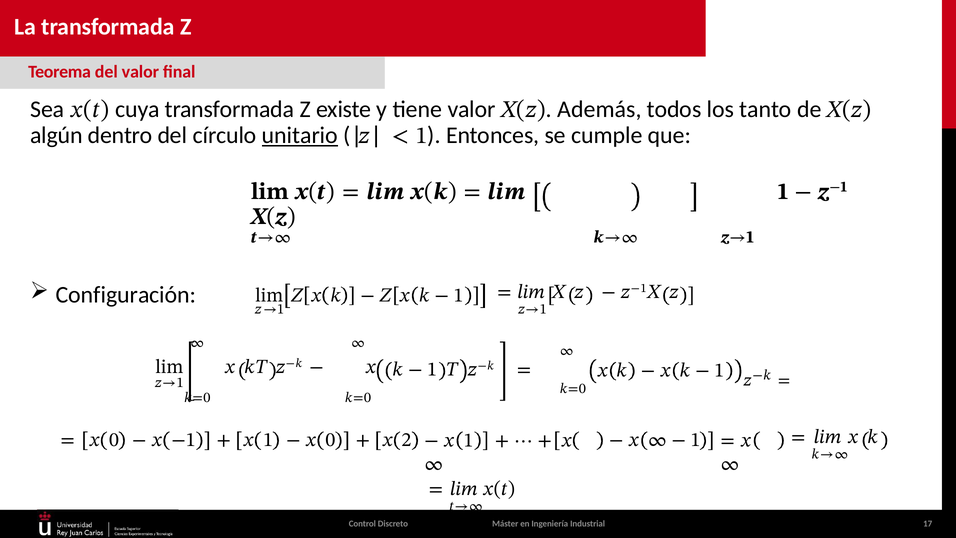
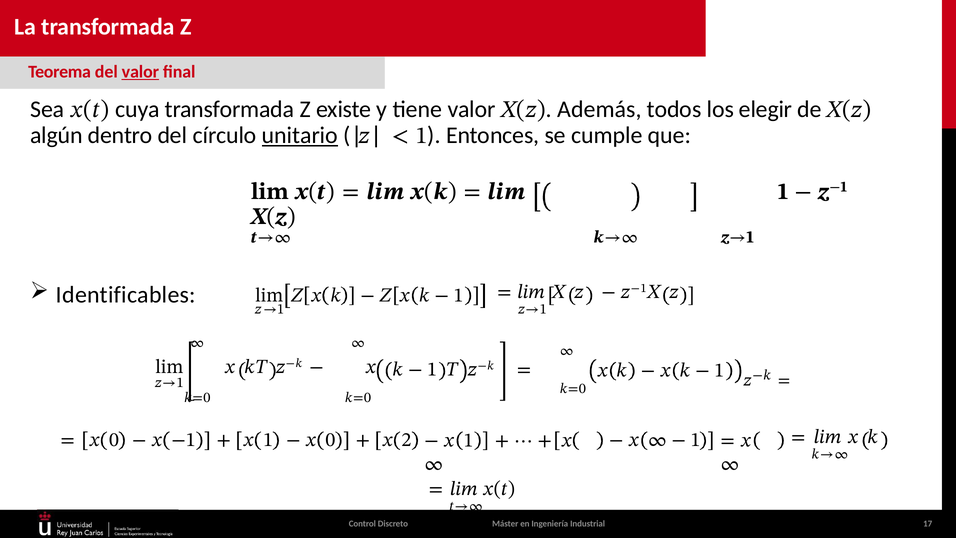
valor underline: none -> present (140, 72)
tanto: tanto -> elegir (766, 109)
Configuración: Configuración -> Identificables (126, 295)
